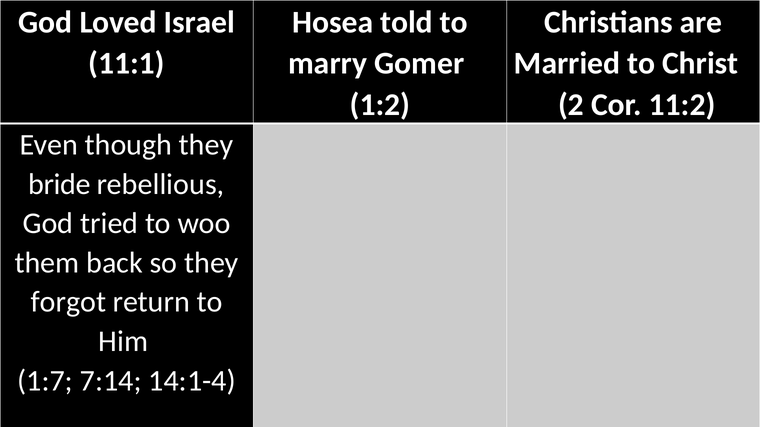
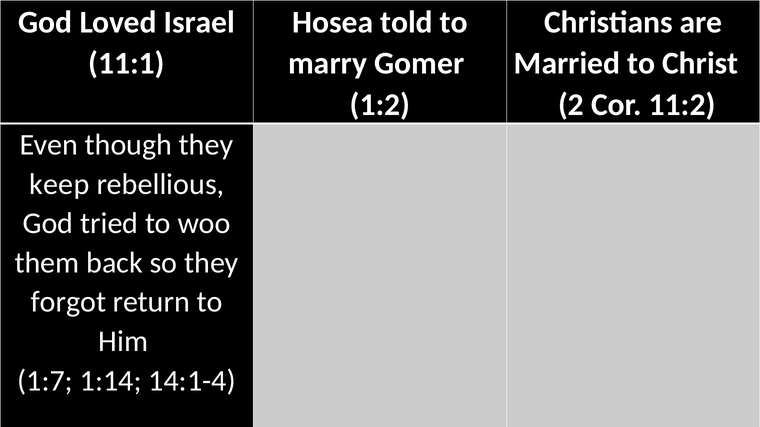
bride: bride -> keep (59, 184)
7:14: 7:14 -> 1:14 (111, 381)
